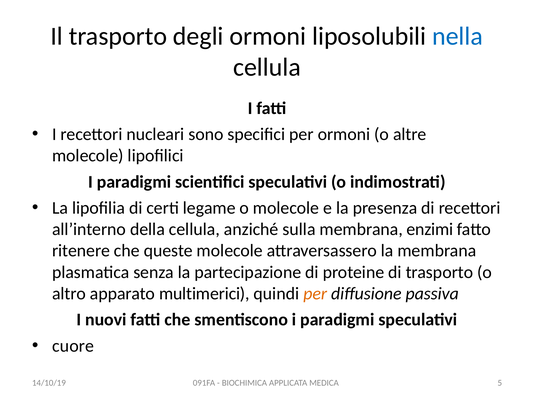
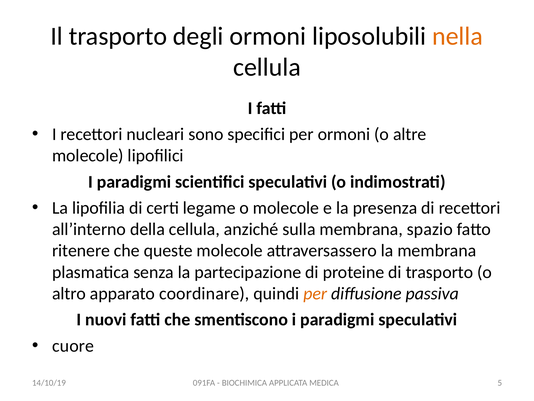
nella colour: blue -> orange (458, 36)
enzimi: enzimi -> spazio (430, 229)
multimerici: multimerici -> coordinare (204, 293)
